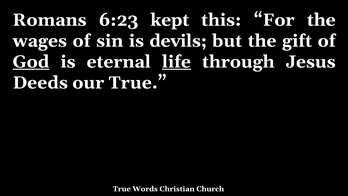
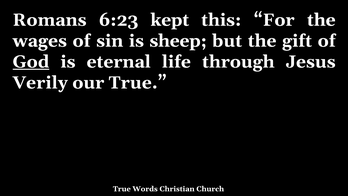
devils: devils -> sheep (178, 41)
life underline: present -> none (176, 62)
Deeds: Deeds -> Verily (40, 83)
